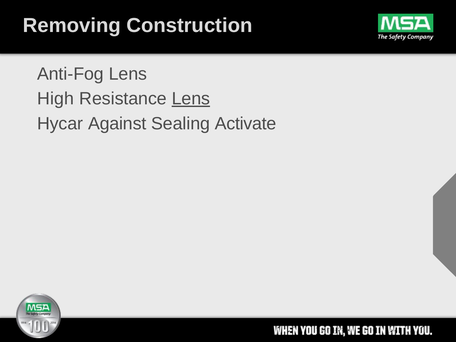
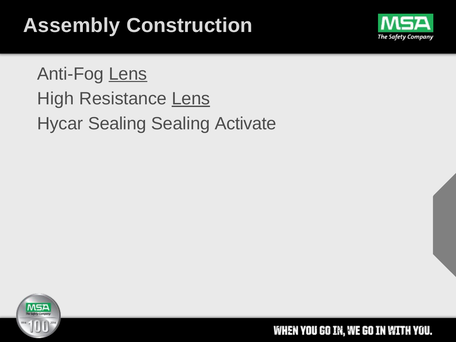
Removing: Removing -> Assembly (72, 26)
Lens underline: none -> present (128, 74)
Hycar Against: Against -> Sealing (117, 124)
